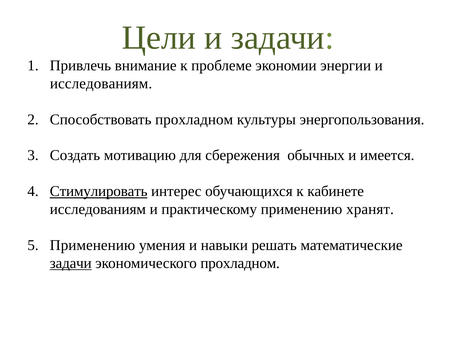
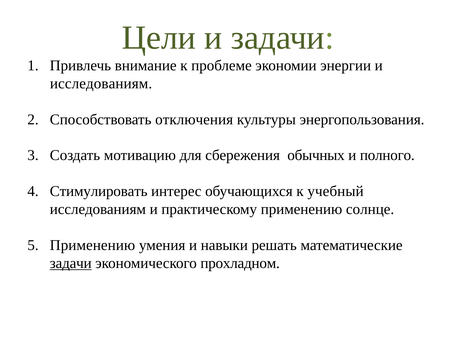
Способствовать прохладном: прохладном -> отключения (194, 119)
имеется: имеется -> полного (387, 155)
Стимулировать underline: present -> none (99, 191)
кабинете: кабинете -> учебный (336, 191)
хранят: хранят -> солнце (370, 209)
